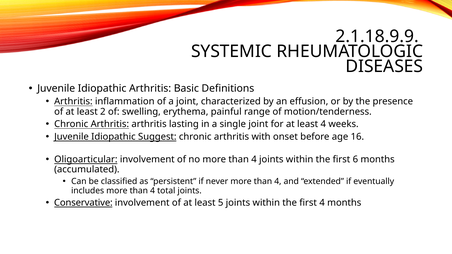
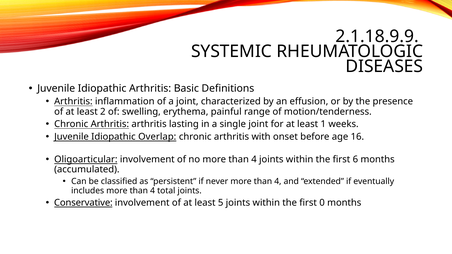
least 4: 4 -> 1 (323, 124)
Suggest: Suggest -> Overlap (157, 137)
first 4: 4 -> 0 (322, 203)
